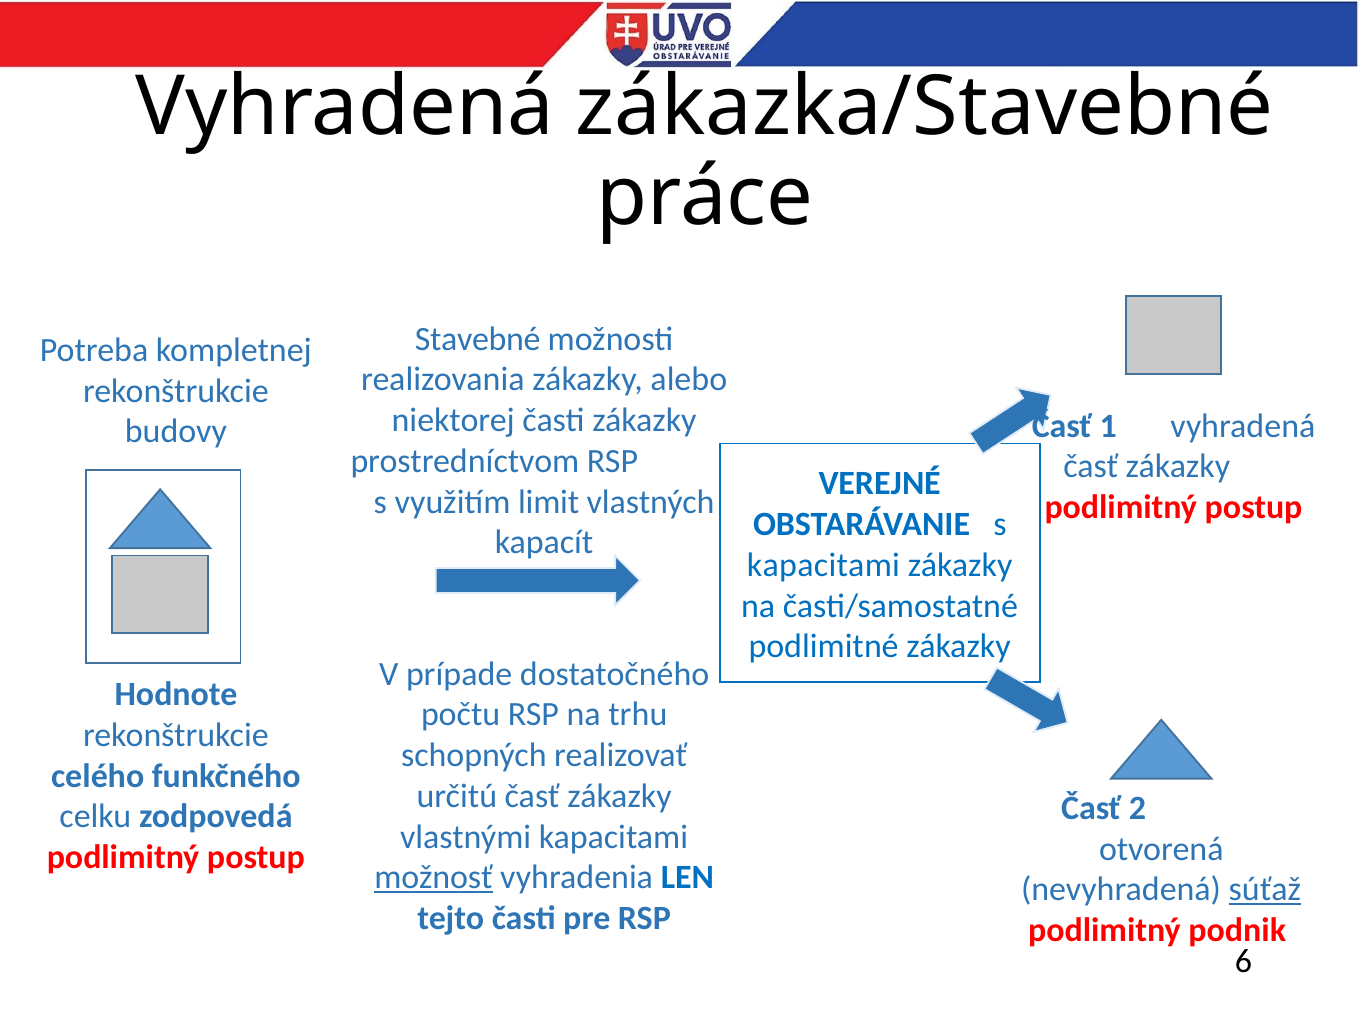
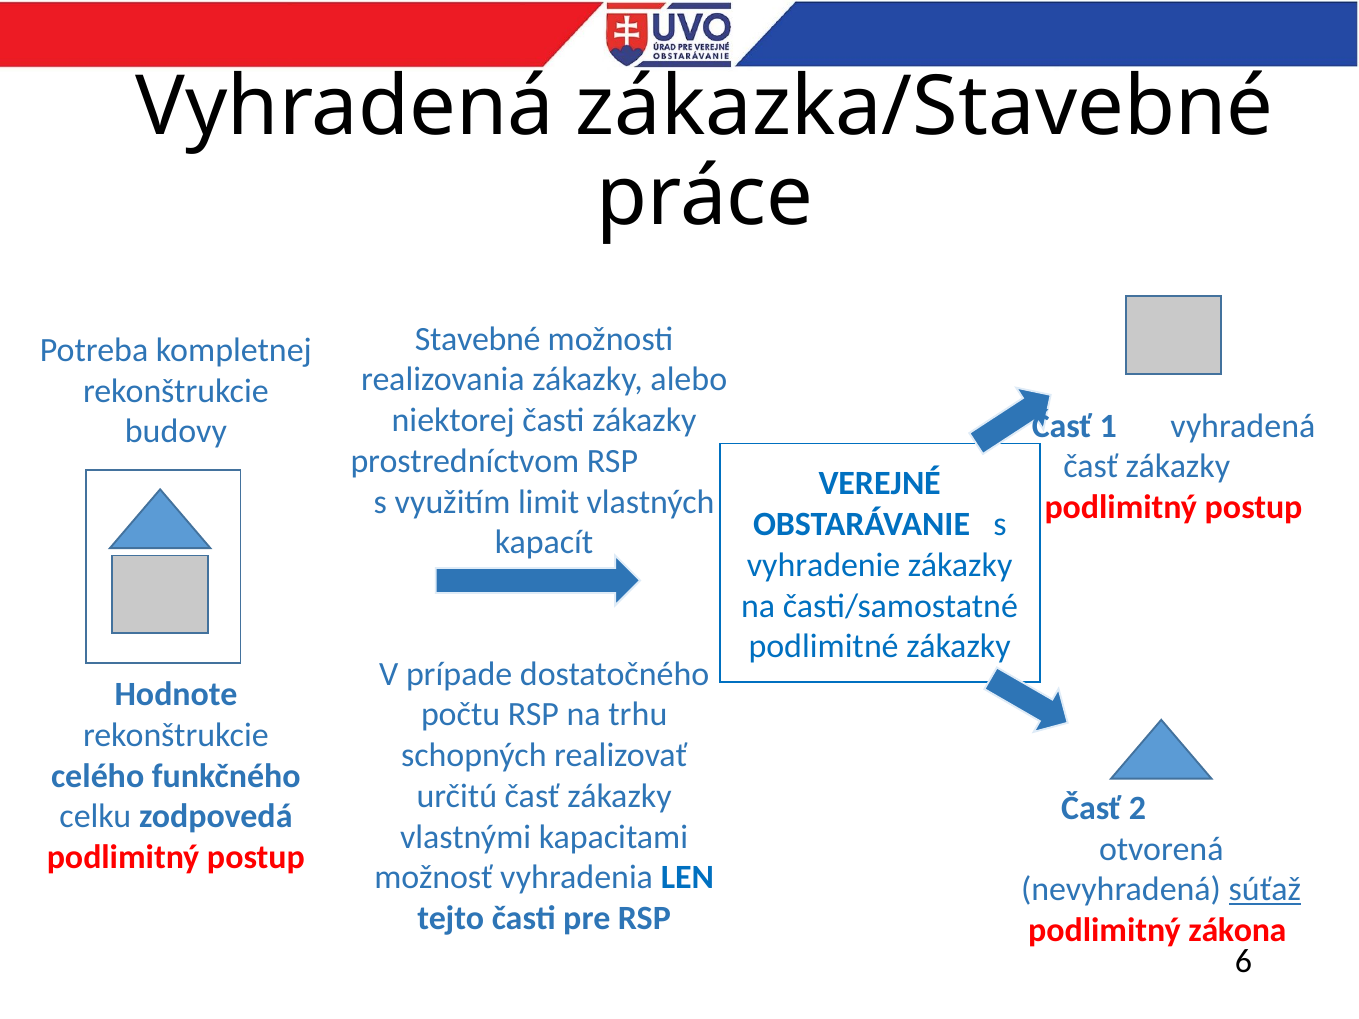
kapacitami: kapacitami -> vyhradenie (824, 565)
možnosť underline: present -> none (434, 878)
podnik: podnik -> zákona (1237, 931)
